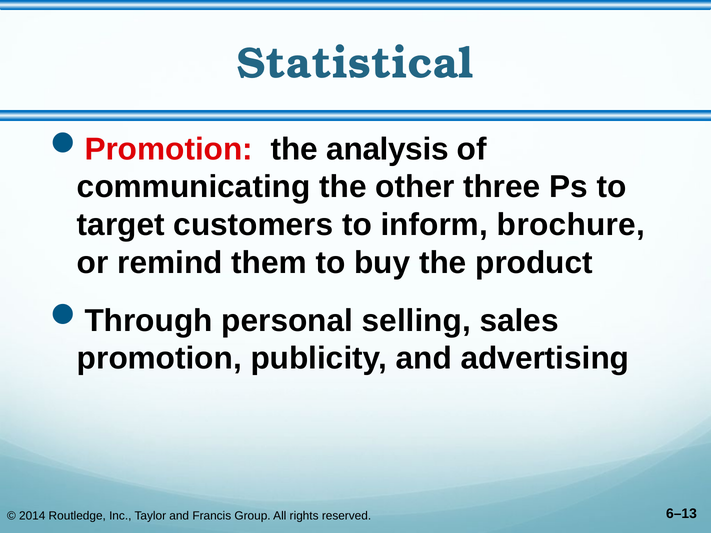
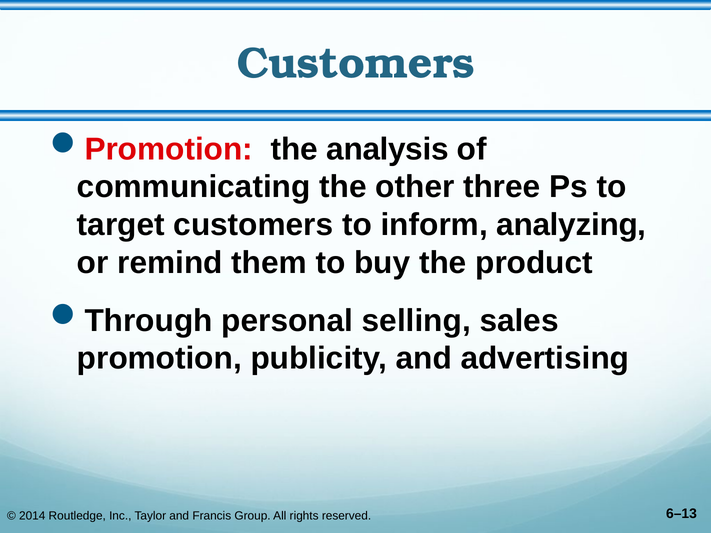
Statistical: Statistical -> Customers (356, 63)
brochure: brochure -> analyzing (571, 225)
